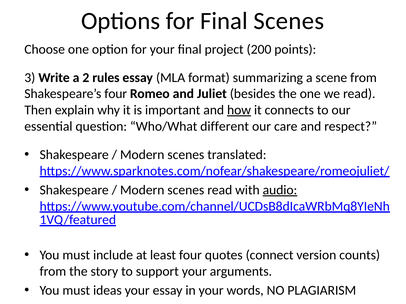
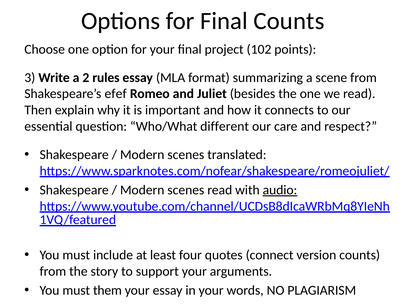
Final Scenes: Scenes -> Counts (289, 21)
200: 200 -> 102 (259, 49)
Shakespeare’s four: four -> efef (116, 94)
how underline: present -> none (239, 110)
ideas: ideas -> them (107, 291)
